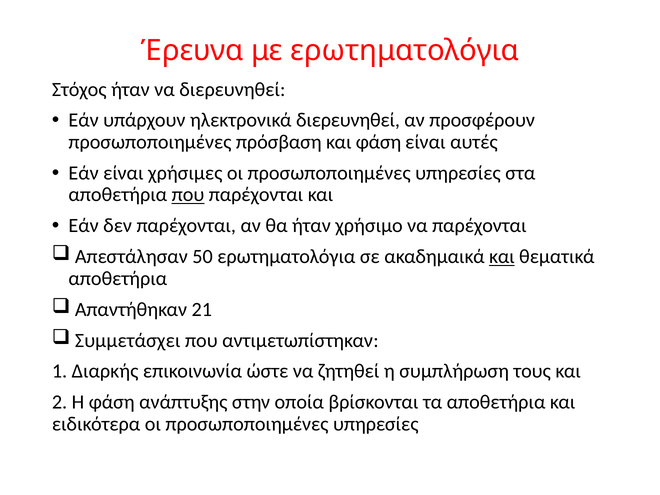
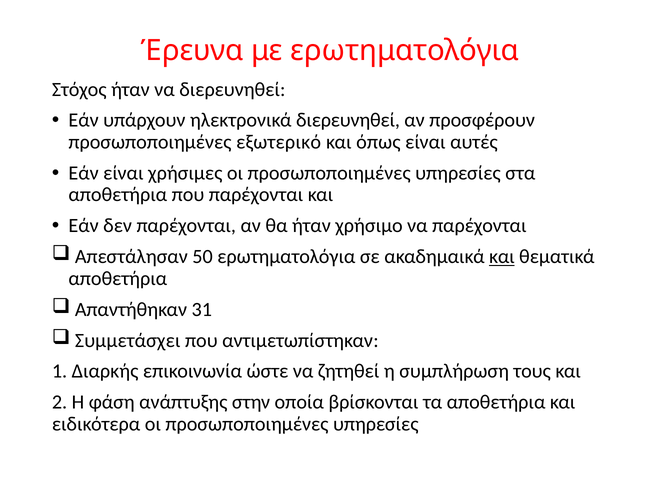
πρόσβαση: πρόσβαση -> εξωτερικό (279, 142)
και φάση: φάση -> όπως (378, 142)
που underline: present -> none (188, 195)
21: 21 -> 31 (202, 309)
